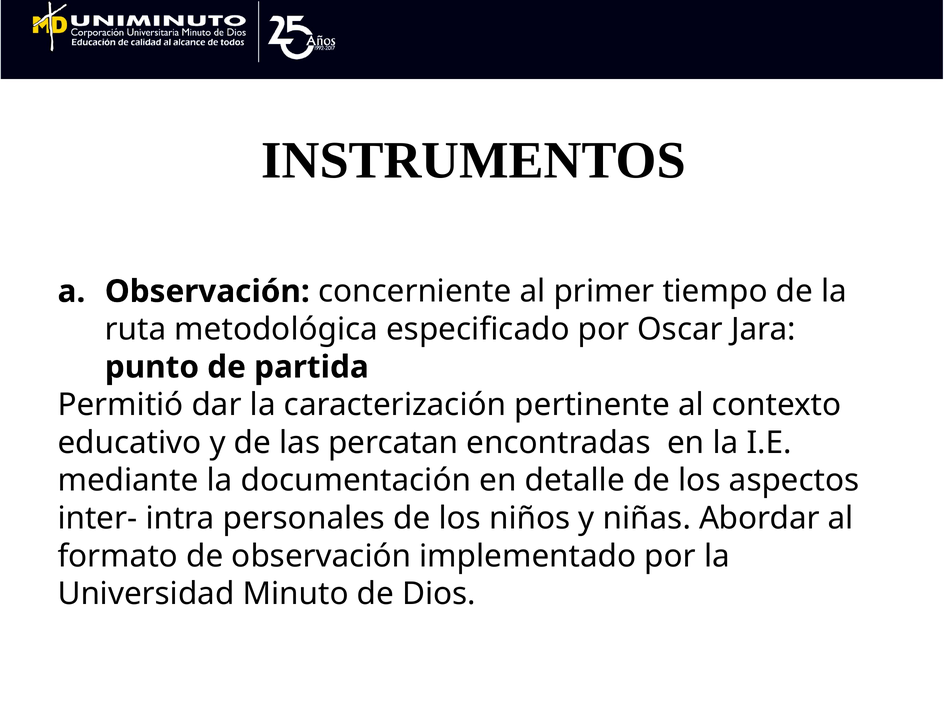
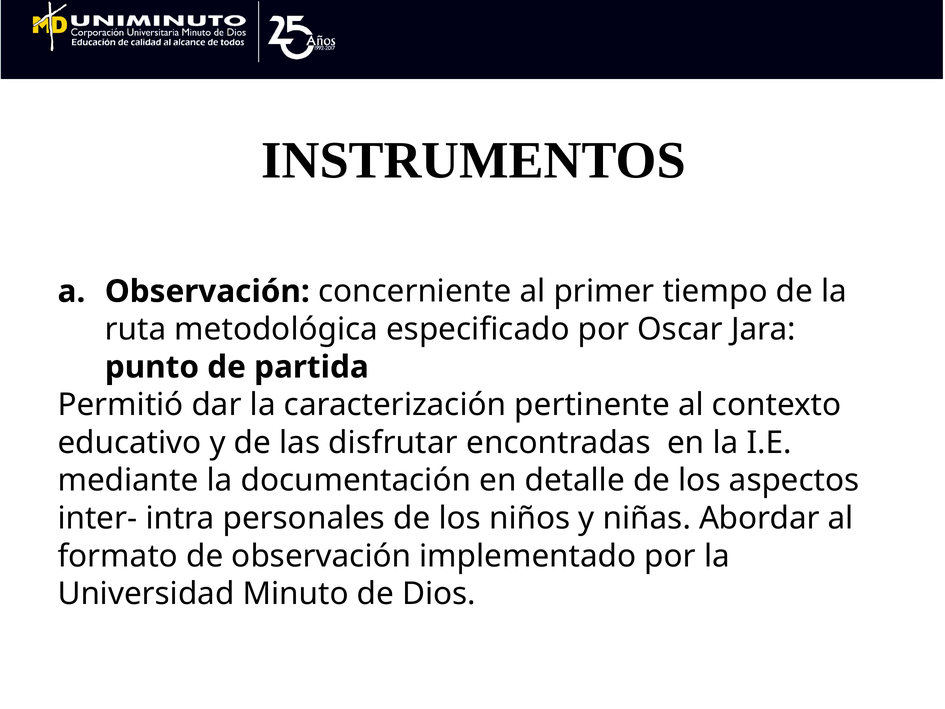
percatan: percatan -> disfrutar (393, 443)
